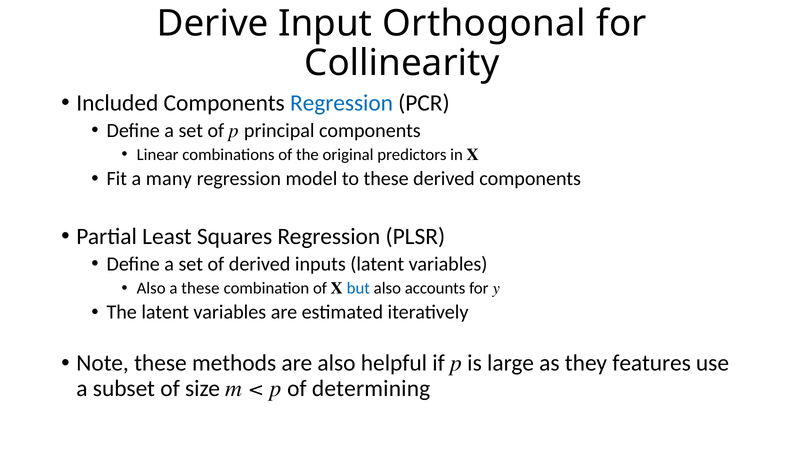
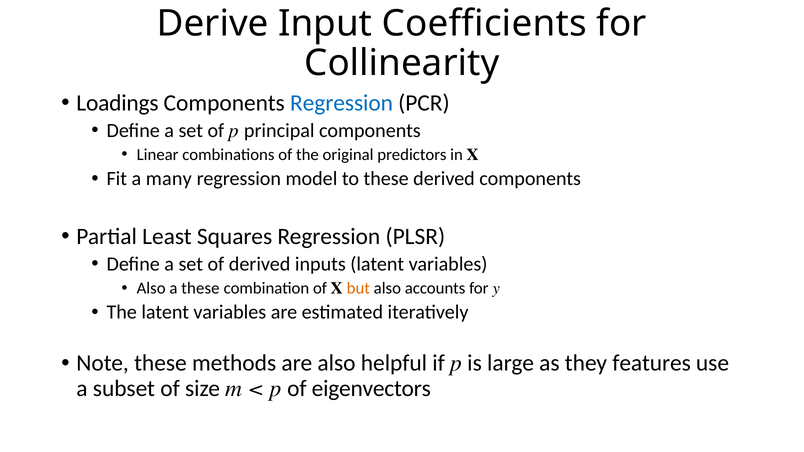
Orthogonal: Orthogonal -> Coefficients (484, 24)
Included: Included -> Loadings (117, 103)
but colour: blue -> orange (358, 288)
determining: determining -> eigenvectors (371, 389)
